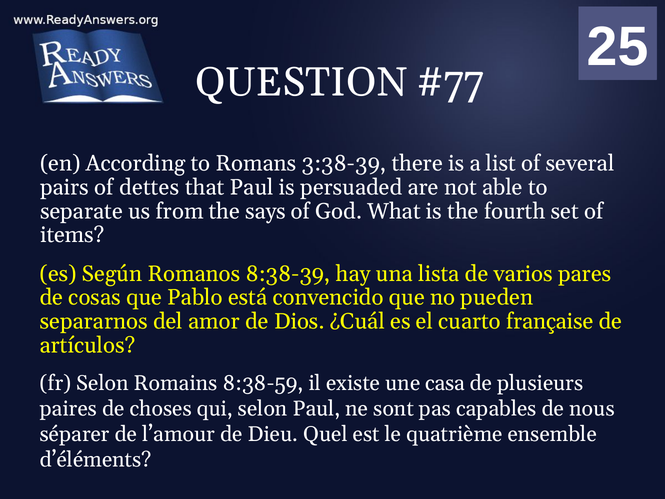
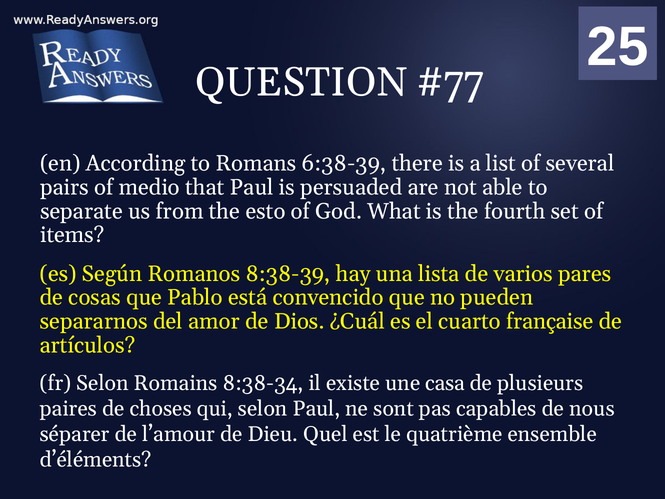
3:38-39: 3:38-39 -> 6:38-39 (344, 163)
dettes: dettes -> medio (149, 187)
says: says -> esto (266, 211)
8:38-59: 8:38-59 -> 8:38-34 (263, 383)
